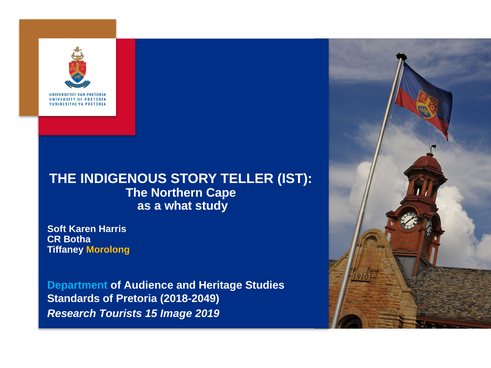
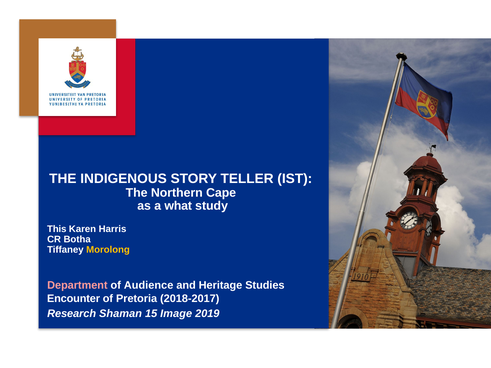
Soft: Soft -> This (57, 229)
Department colour: light blue -> pink (77, 286)
Standards: Standards -> Encounter (74, 299)
2018-2049: 2018-2049 -> 2018-2017 (190, 299)
Tourists: Tourists -> Shaman (121, 314)
